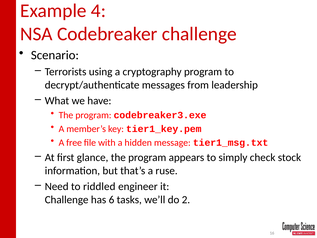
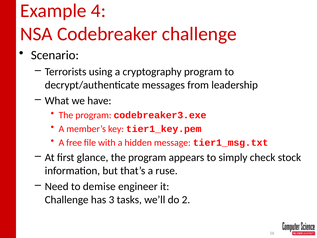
riddled: riddled -> demise (99, 186)
6: 6 -> 3 (112, 199)
